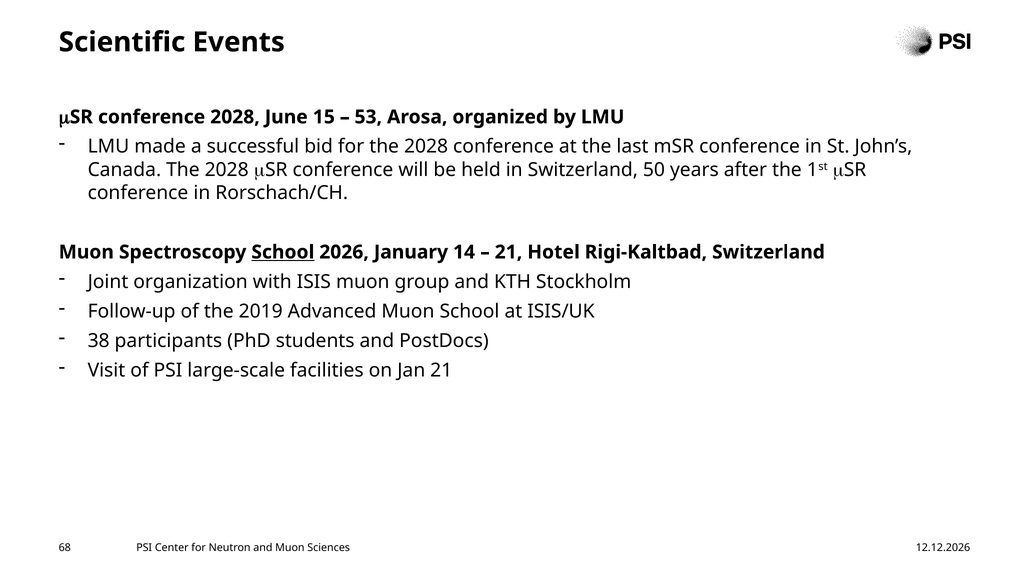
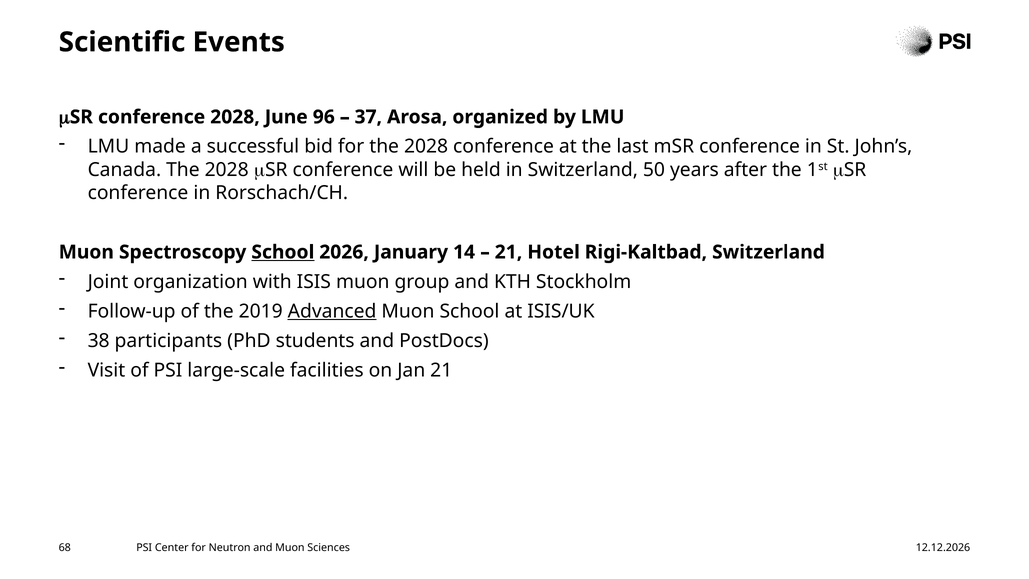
15: 15 -> 96 (324, 117)
53: 53 -> 37 (368, 117)
Advanced underline: none -> present (332, 311)
